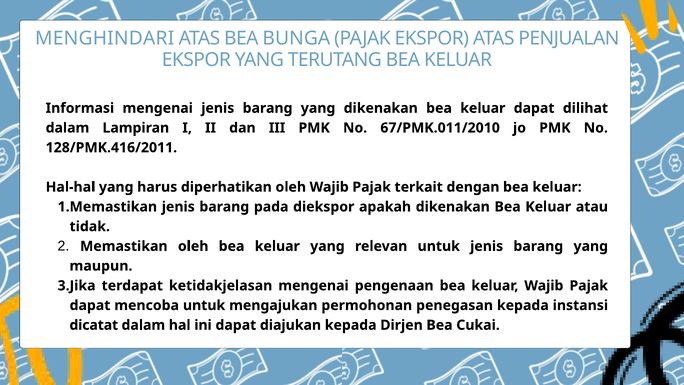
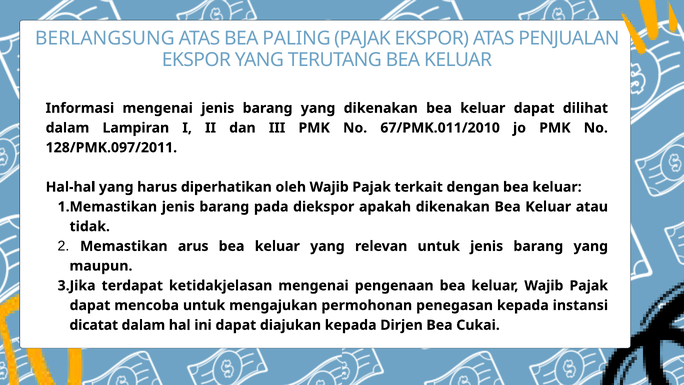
MENGHINDARI: MENGHINDARI -> BERLANGSUNG (105, 39)
BUNGA: BUNGA -> PALING (297, 39)
128/PMK.416/2011: 128/PMK.416/2011 -> 128/PMK.097/2011 (111, 148)
Memastikan oleh: oleh -> arus (193, 246)
